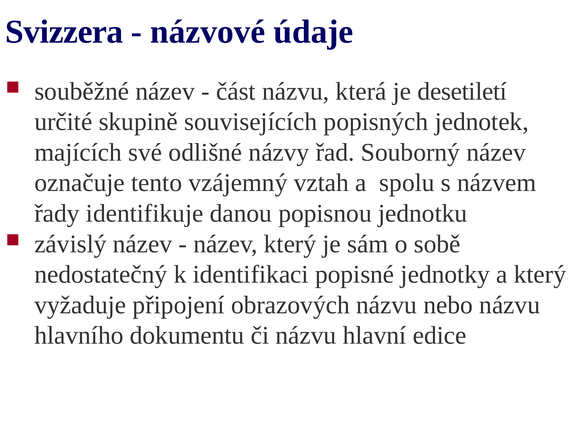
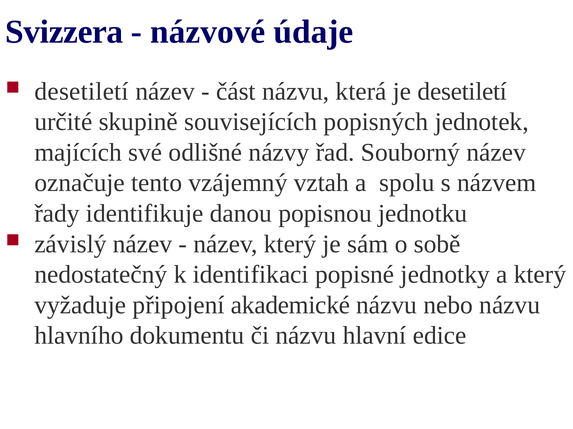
souběžné: souběžné -> desetiletí (82, 92)
obrazových: obrazových -> akademické (291, 306)
